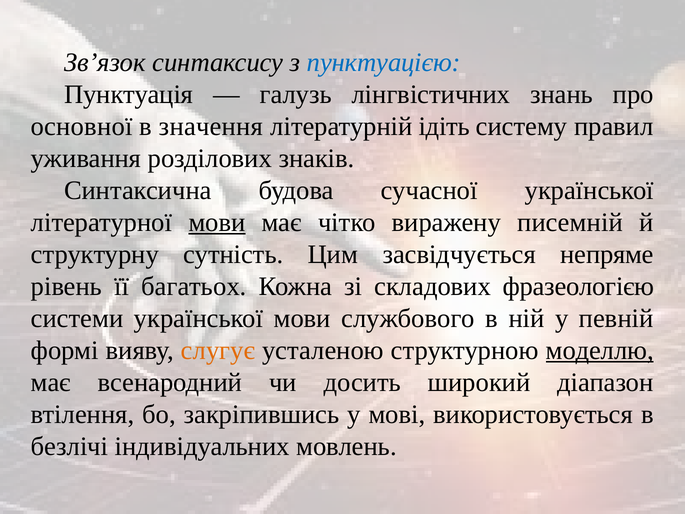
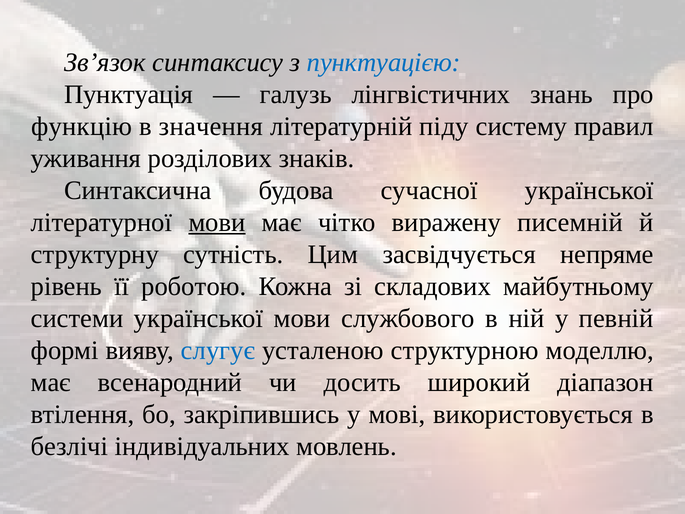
основної: основної -> функцію (82, 126)
ідіть: ідіть -> піду (444, 126)
багатьох: багатьох -> роботою (194, 286)
фразеологією: фразеологією -> майбутньому (578, 286)
слугує colour: orange -> blue (218, 350)
моделлю underline: present -> none (600, 350)
